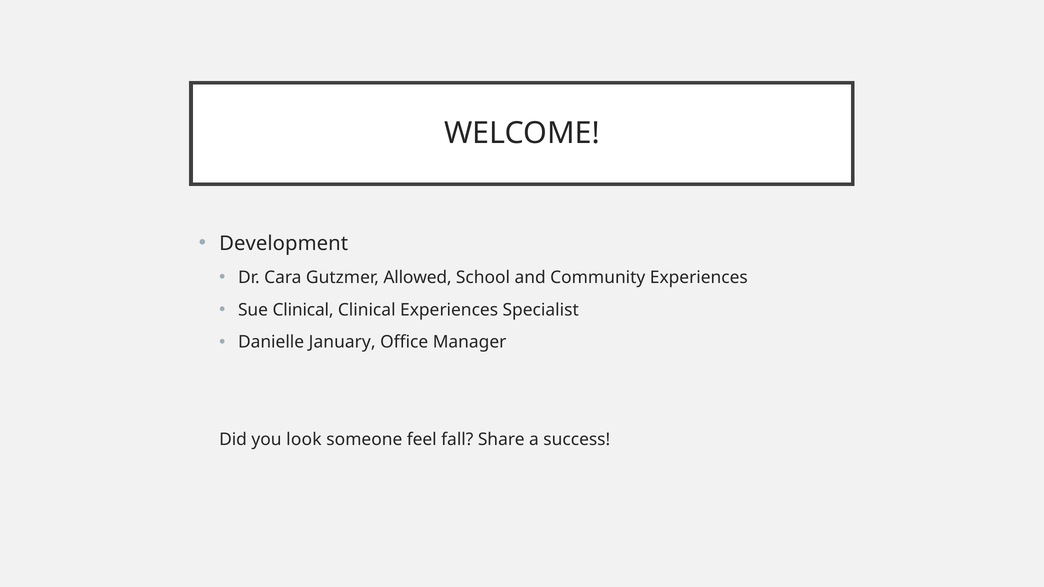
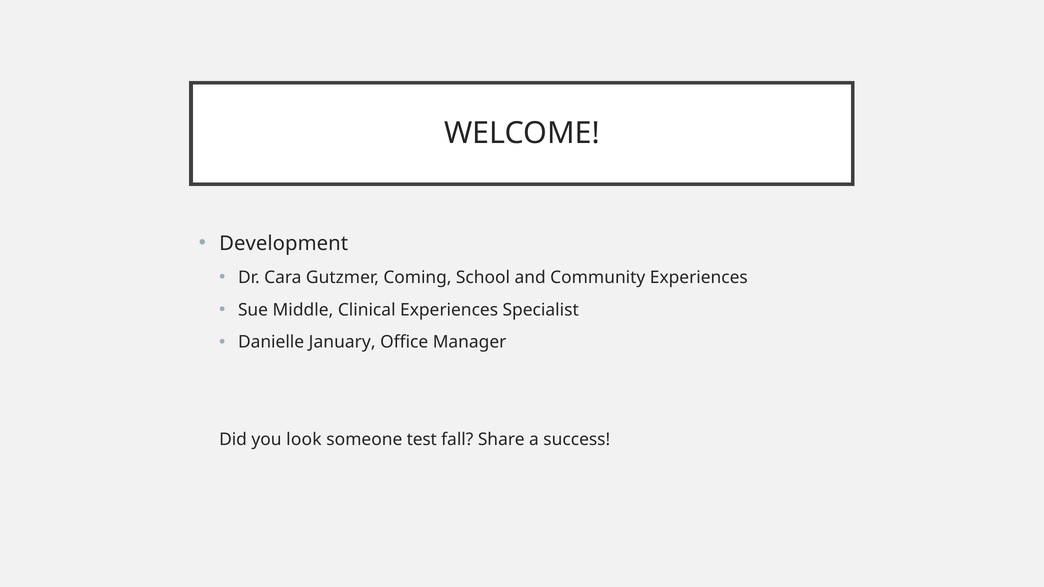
Allowed: Allowed -> Coming (417, 277)
Sue Clinical: Clinical -> Middle (303, 310)
feel: feel -> test (422, 440)
